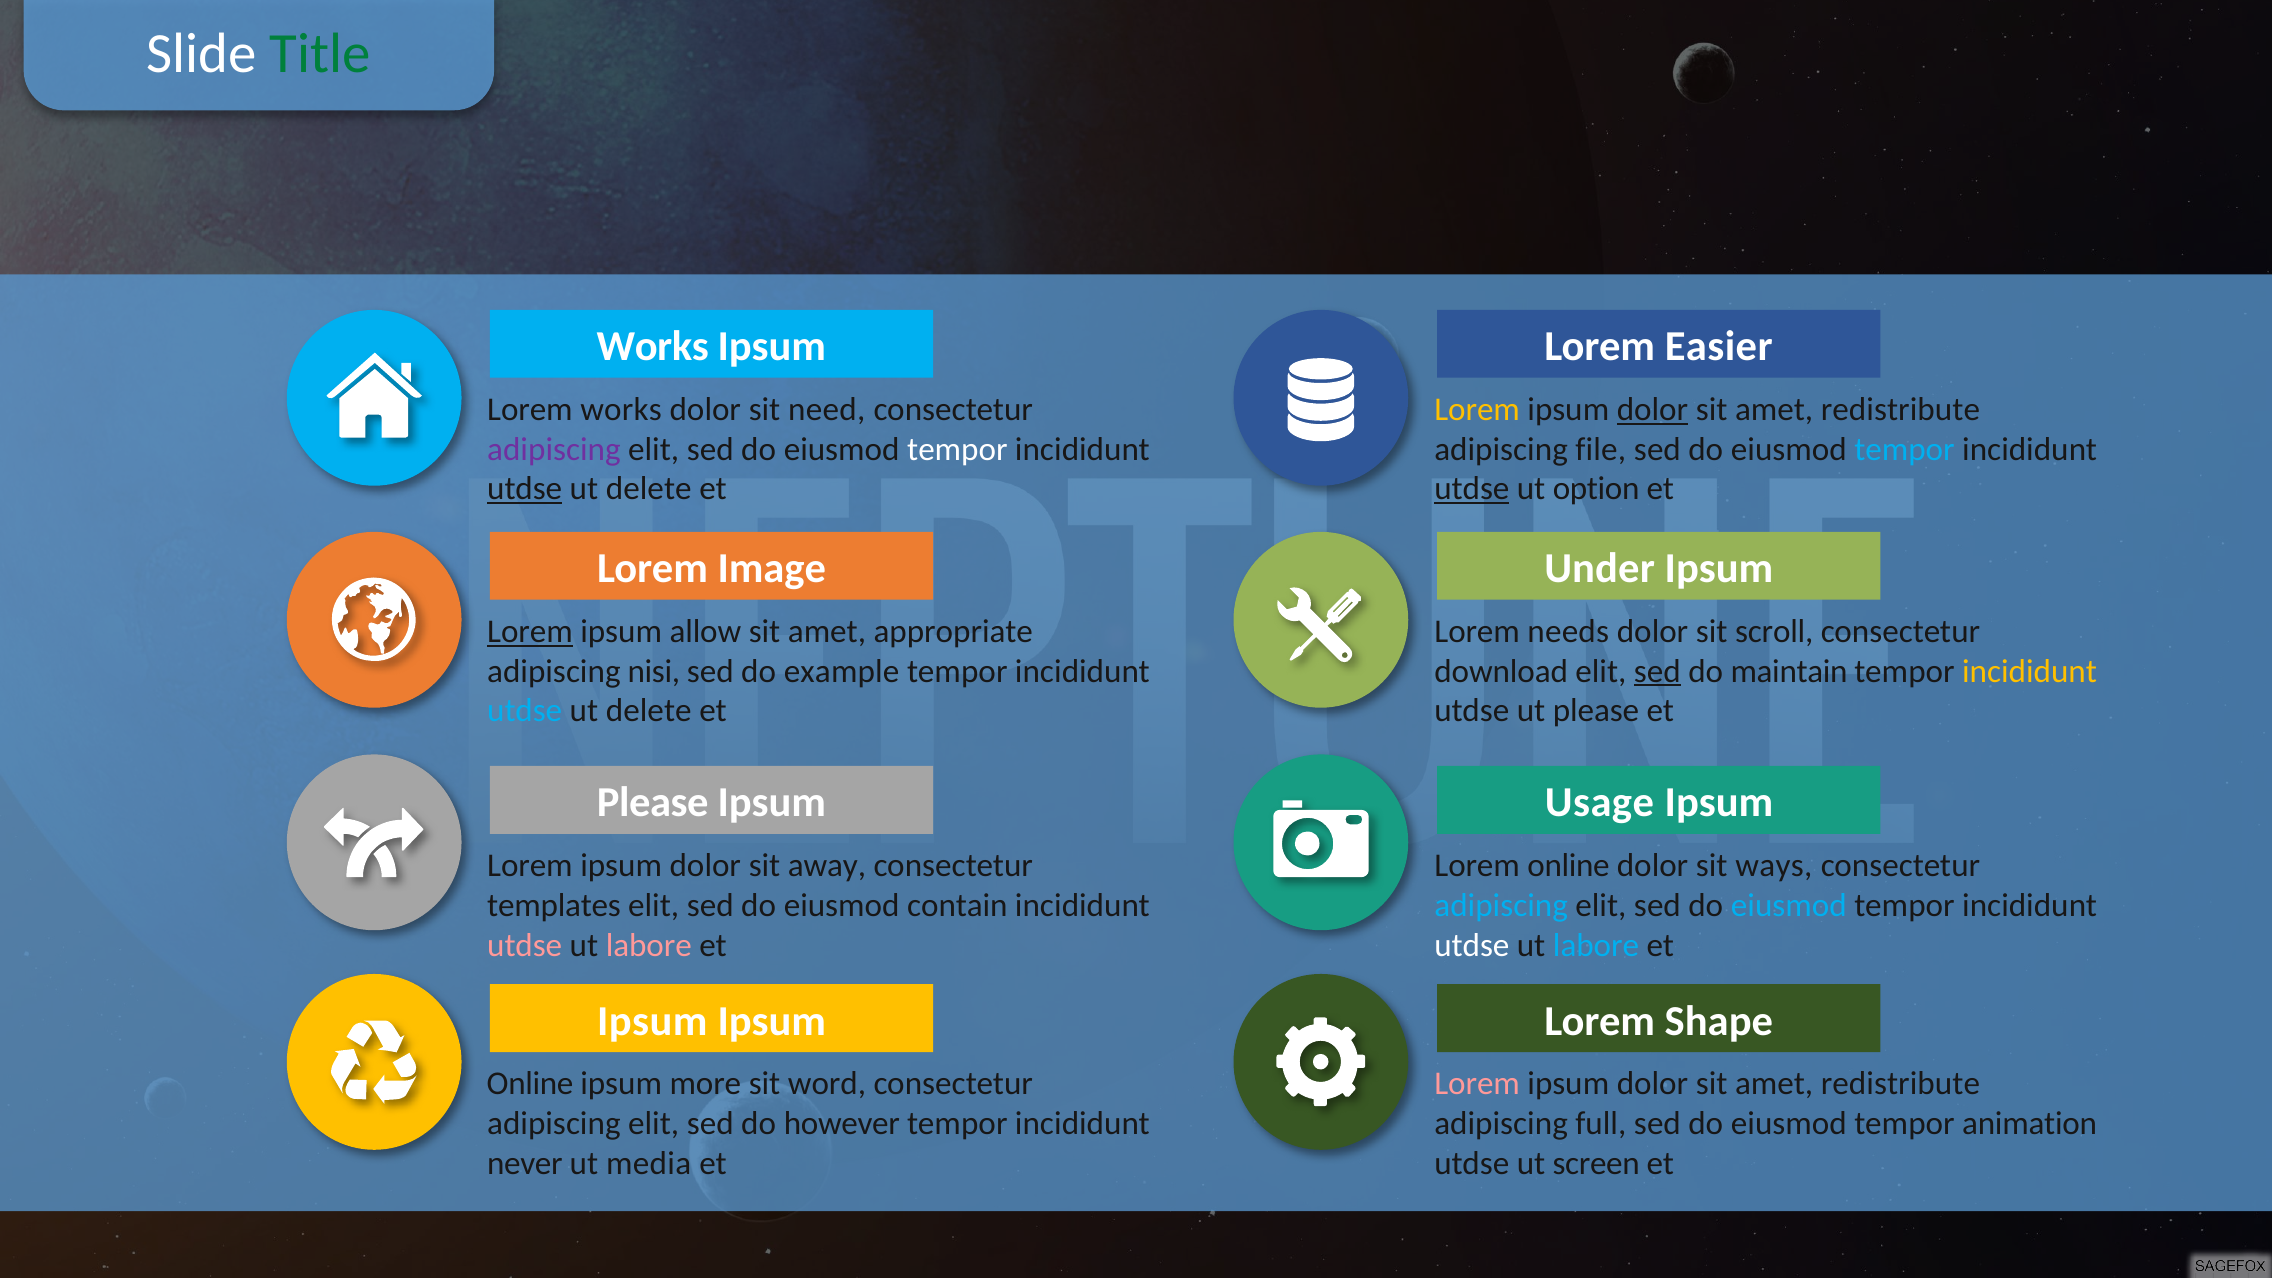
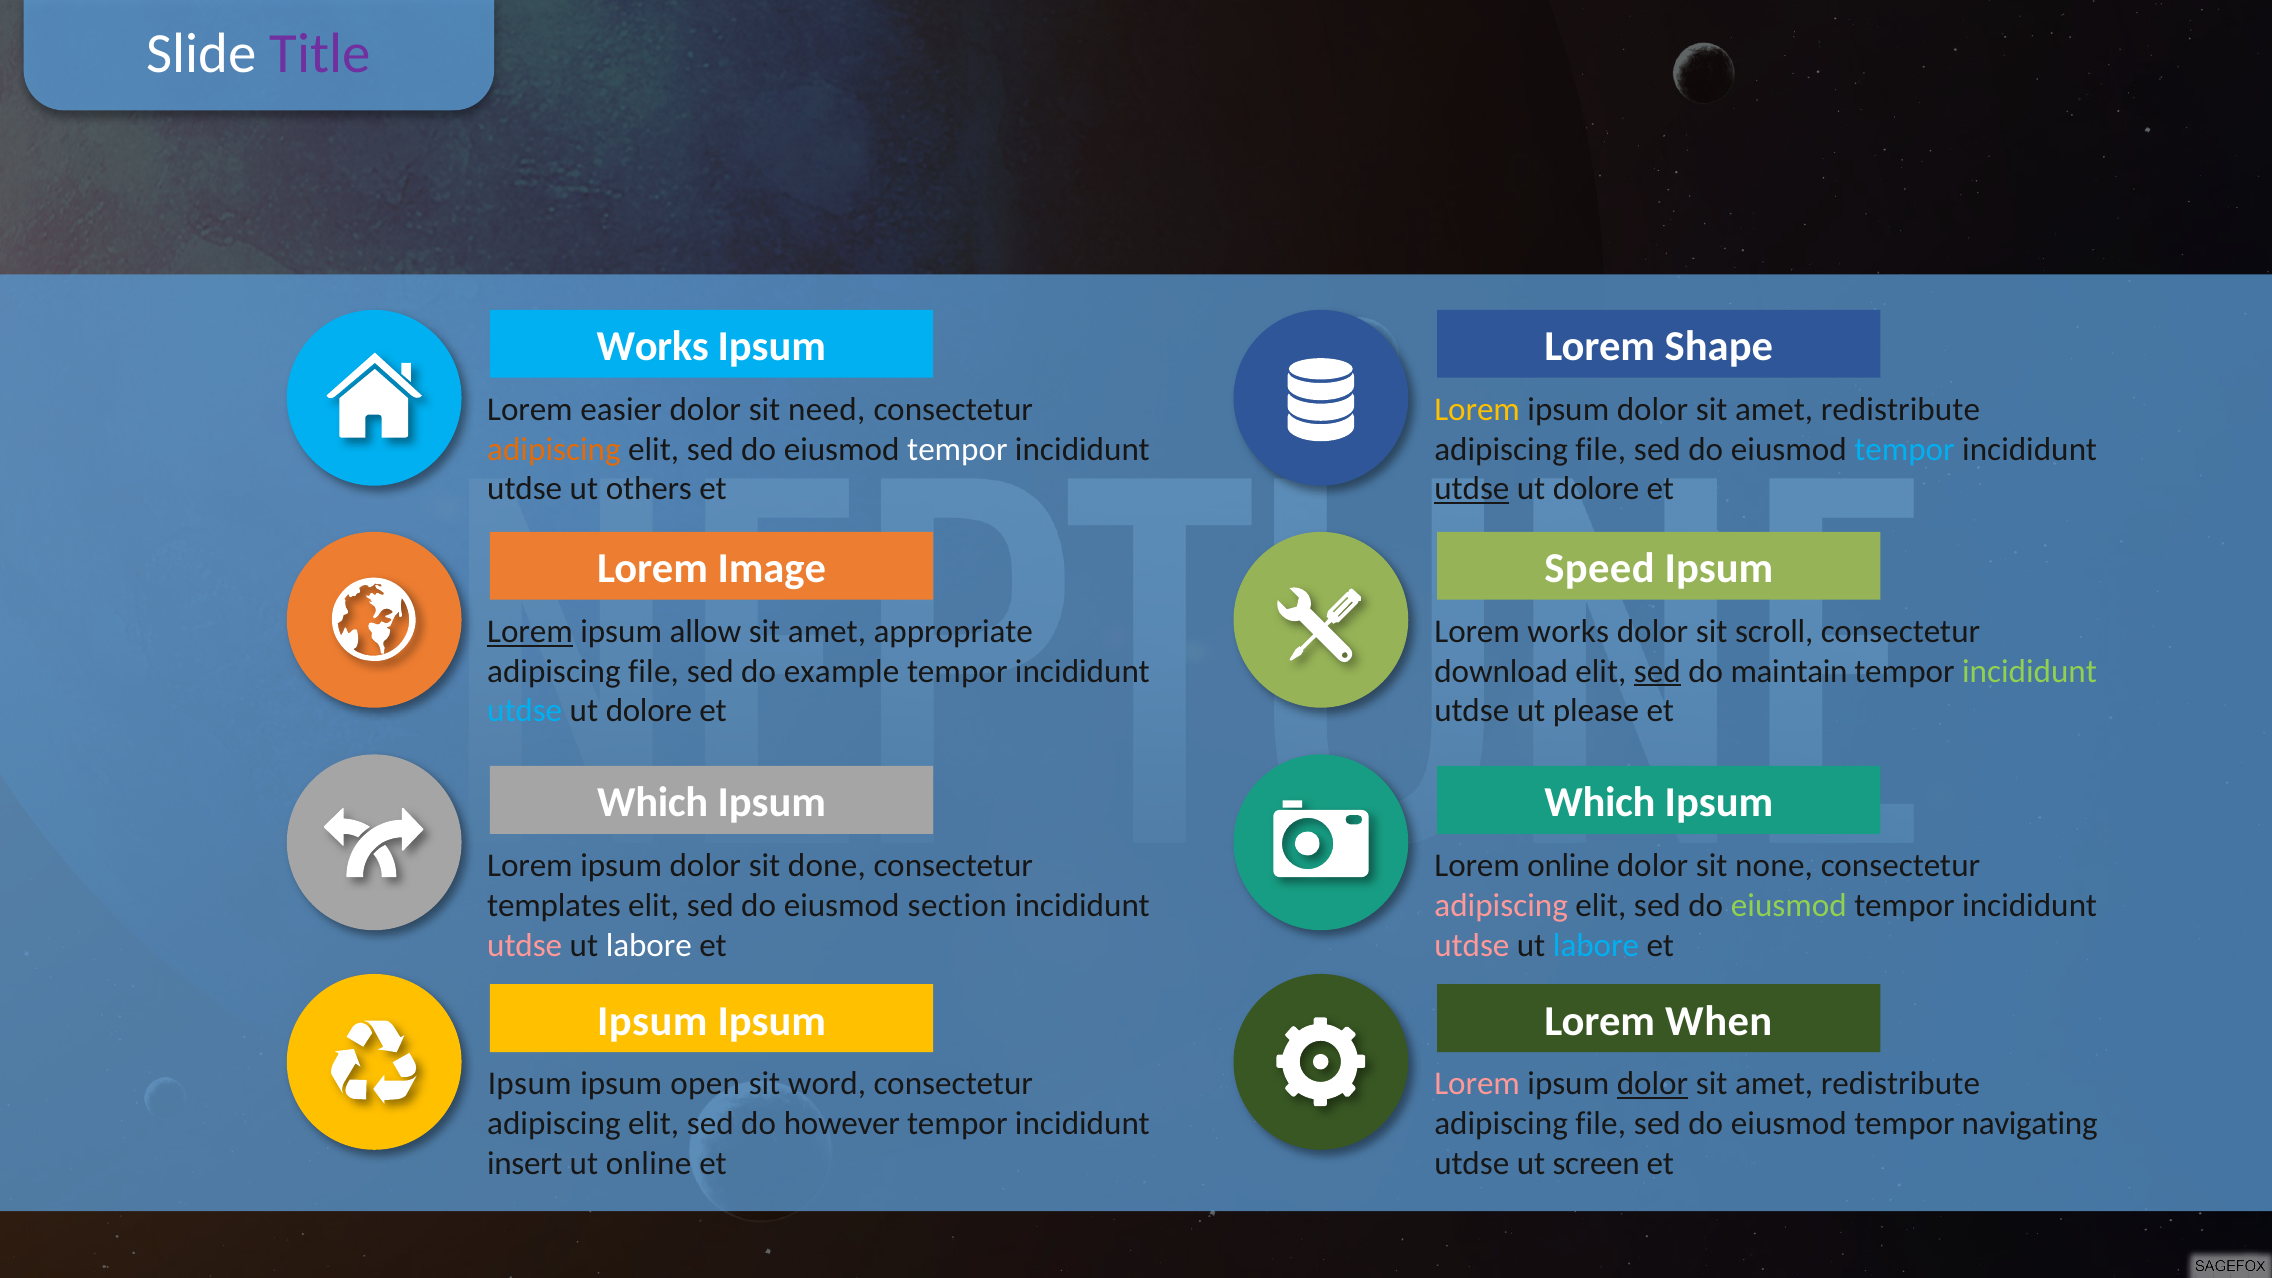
Title colour: green -> purple (320, 54)
Easier: Easier -> Shape (1719, 347)
Lorem works: works -> easier (621, 409)
dolor underline: present -> none (1653, 409)
adipiscing colour: purple -> orange (554, 449)
utdse underline: present -> none (525, 489)
delete: delete -> others (649, 489)
option: option -> dolore (1596, 489)
Under: Under -> Speed (1599, 569)
Lorem needs: needs -> works (1568, 631)
nisi: nisi -> file (654, 671)
incididunt colour: yellow -> light green (2030, 671)
delete: delete -> dolore (649, 711)
Please: Please -> Which (653, 803)
Usage: Usage -> Which (1600, 803)
away: away -> done (827, 866)
ways: ways -> none (1774, 866)
contain: contain -> section (957, 905)
adipiscing colour: light blue -> pink (1501, 905)
eiusmod colour: light blue -> light green (1789, 905)
labore colour: pink -> white (649, 945)
utdse colour: white -> pink (1472, 945)
Shape: Shape -> When (1719, 1021)
Online: Online -> Ipsum (530, 1084)
more: more -> open (705, 1084)
dolor underline: none -> present (1653, 1084)
full: full -> file (1601, 1124)
animation: animation -> navigating (2030, 1124)
never: never -> insert (525, 1163)
ut media: media -> online (649, 1163)
